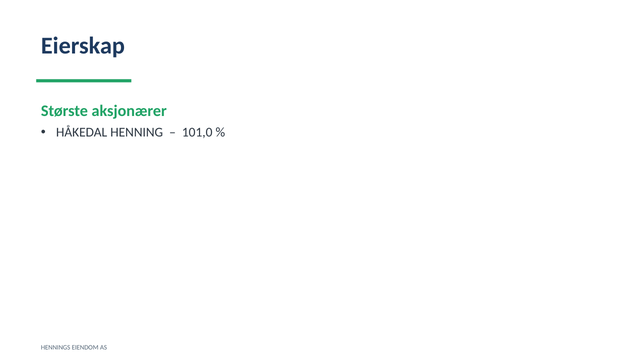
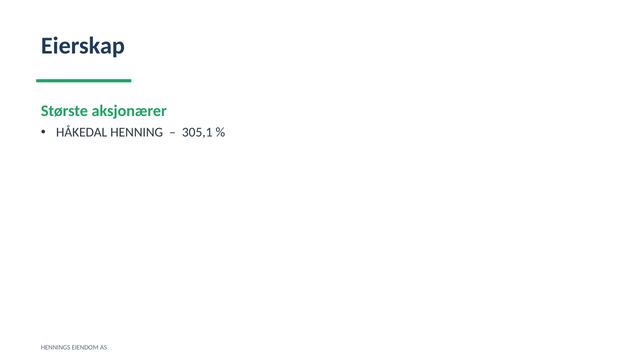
101,0: 101,0 -> 305,1 (197, 132)
